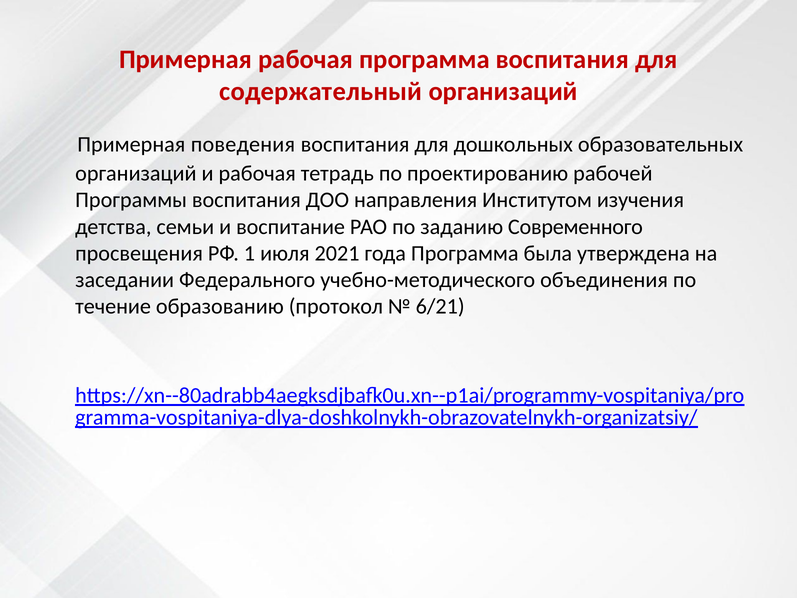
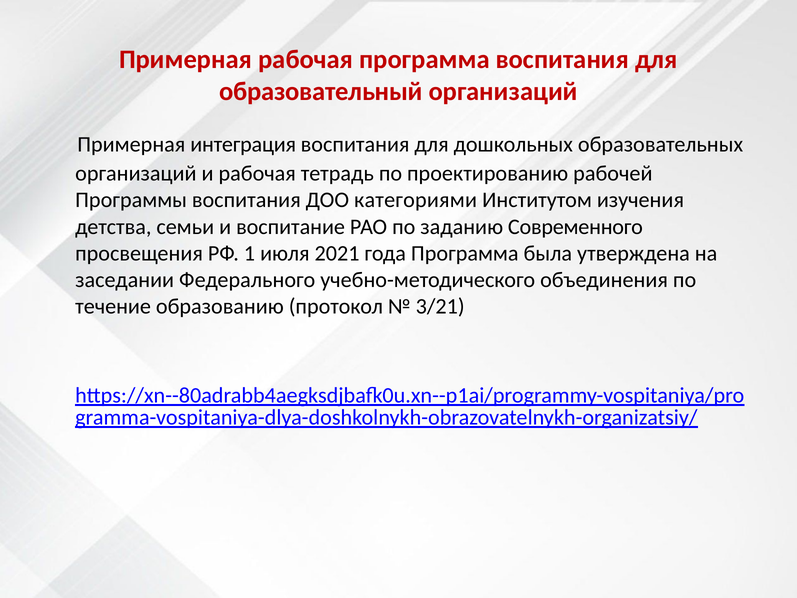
содержательный: содержательный -> образовательный (321, 92)
поведения: поведения -> интеграция (243, 144)
направления: направления -> категориями (416, 200)
6/21: 6/21 -> 3/21 (440, 307)
